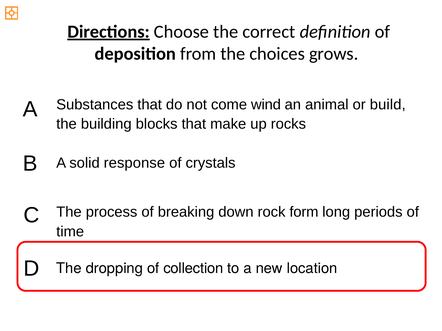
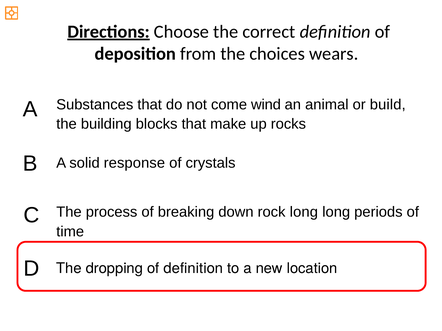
grows: grows -> wears (334, 54)
rock form: form -> long (304, 212)
of collection: collection -> definition (193, 269)
